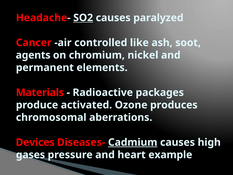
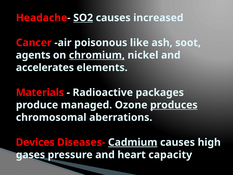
paralyzed: paralyzed -> increased (158, 18)
controlled: controlled -> poisonous (101, 43)
chromium underline: none -> present (97, 55)
permanent: permanent -> accelerates (45, 68)
activated: activated -> managed (86, 105)
produces underline: none -> present (174, 105)
example: example -> capacity (170, 155)
